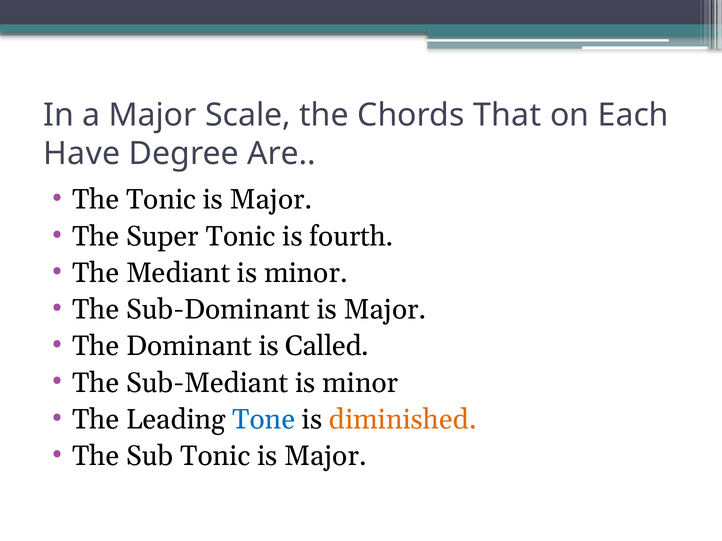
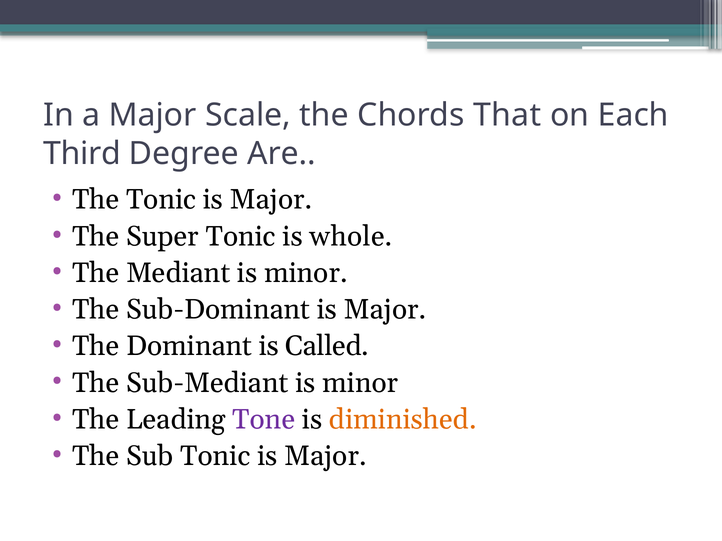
Have: Have -> Third (82, 154)
fourth: fourth -> whole (351, 237)
Tone colour: blue -> purple (264, 420)
